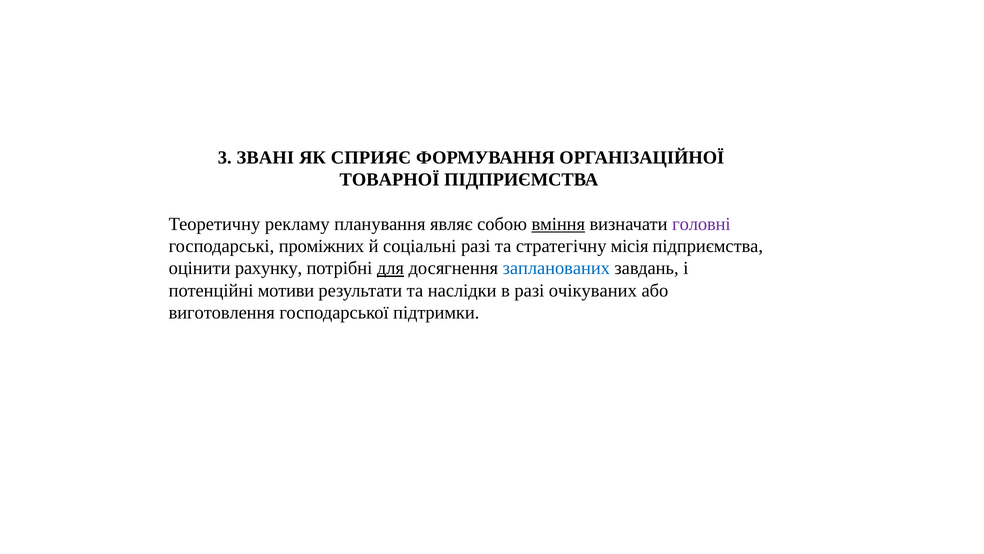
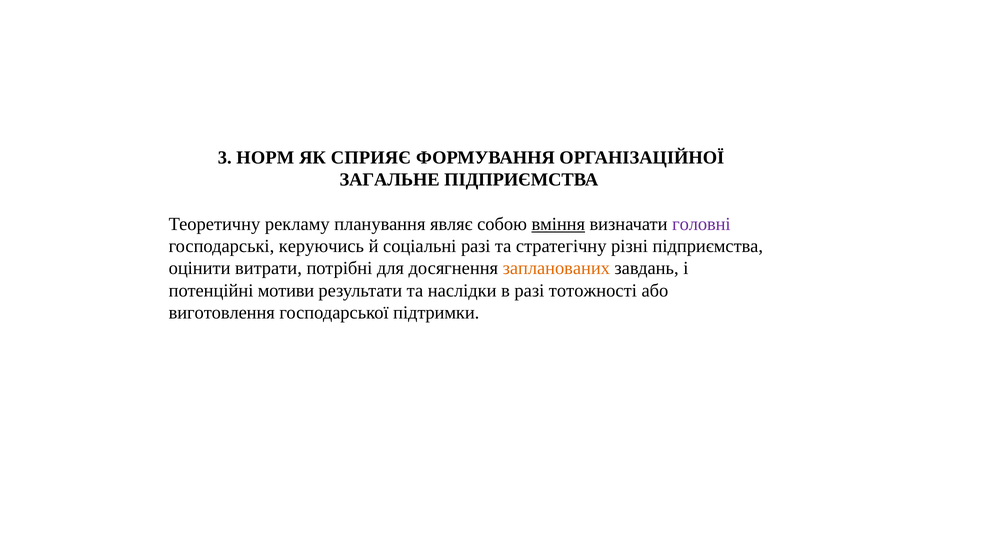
ЗВАНІ: ЗВАНІ -> НОРМ (265, 157)
ТОВАРНОЇ: ТОВАРНОЇ -> ЗАГАЛЬНЕ (390, 180)
проміжних: проміжних -> керуючись (321, 246)
місія: місія -> різні (629, 246)
рахунку: рахунку -> витрати (268, 268)
для underline: present -> none (390, 268)
запланованих colour: blue -> orange (556, 268)
очікуваних: очікуваних -> тотожності (593, 290)
